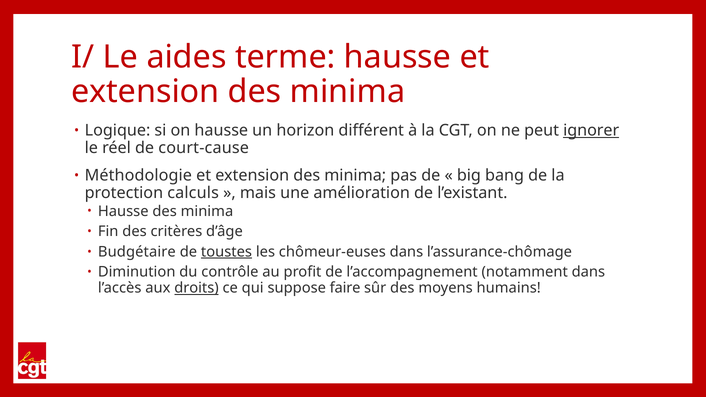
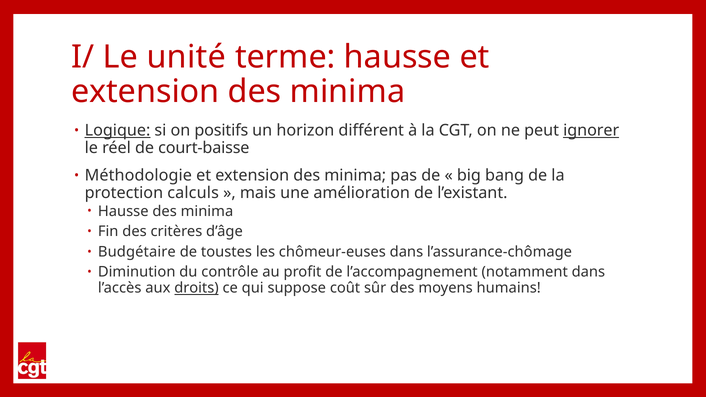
aides: aides -> unité (186, 57)
Logique underline: none -> present (118, 130)
on hausse: hausse -> positifs (221, 130)
court-cause: court-cause -> court-baisse (204, 148)
toustes underline: present -> none (226, 252)
faire: faire -> coût (345, 288)
